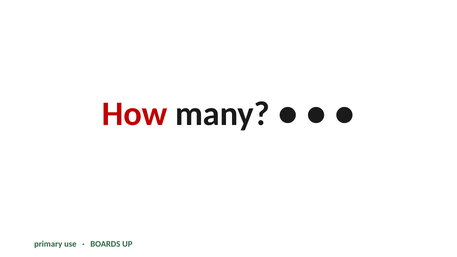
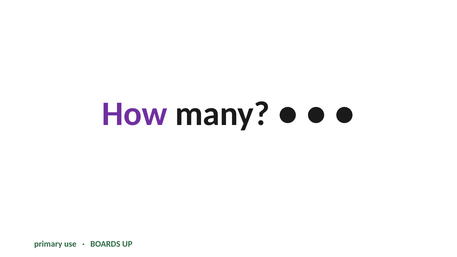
How colour: red -> purple (135, 114)
